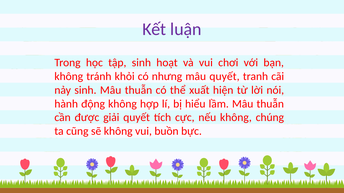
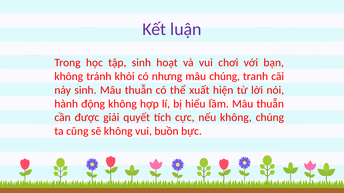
mâu quyết: quyết -> chúng (225, 76)
